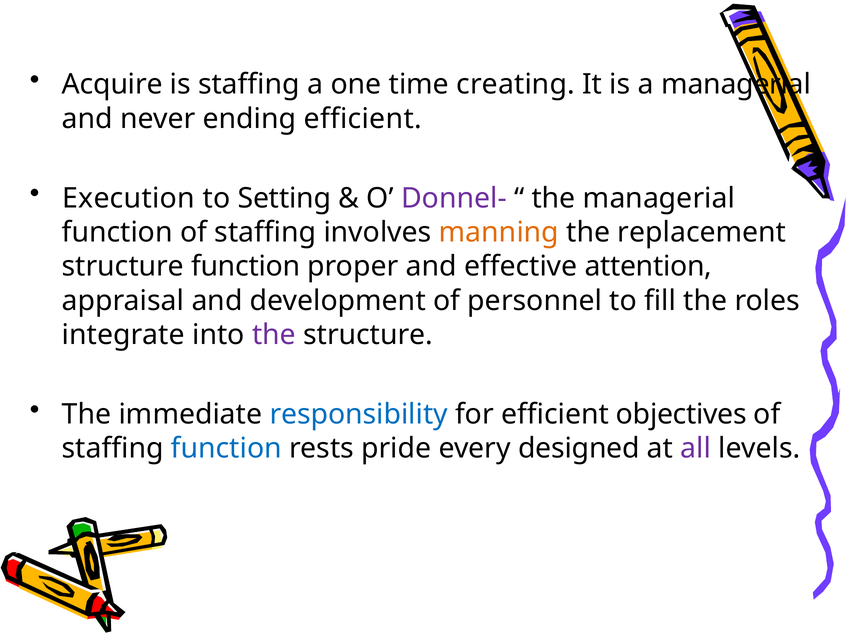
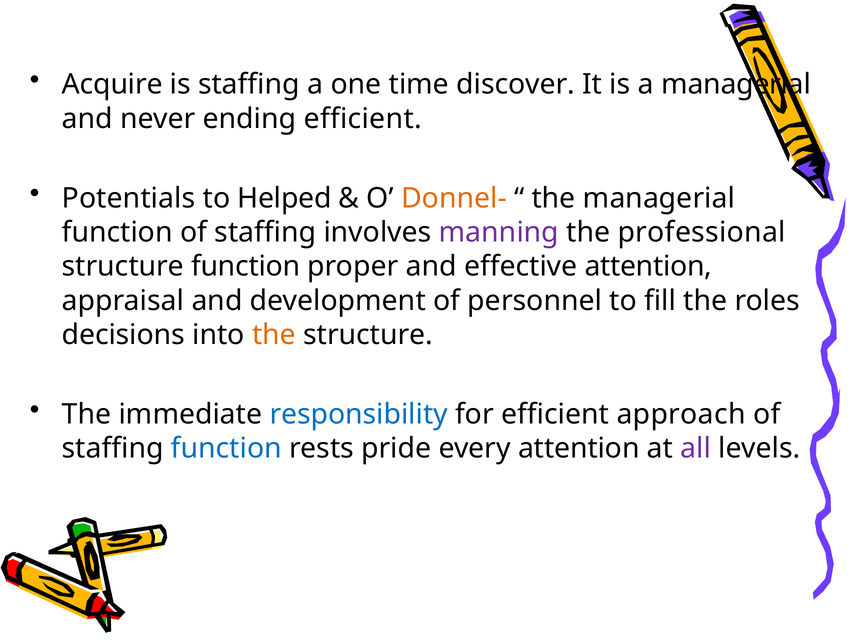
creating: creating -> discover (516, 84)
Execution: Execution -> Potentials (129, 198)
Setting: Setting -> Helped (284, 198)
Donnel- colour: purple -> orange (454, 198)
manning colour: orange -> purple (499, 232)
replacement: replacement -> professional (702, 232)
integrate: integrate -> decisions (123, 335)
the colour: purple -> orange (274, 335)
objectives: objectives -> approach (681, 414)
every designed: designed -> attention (579, 448)
